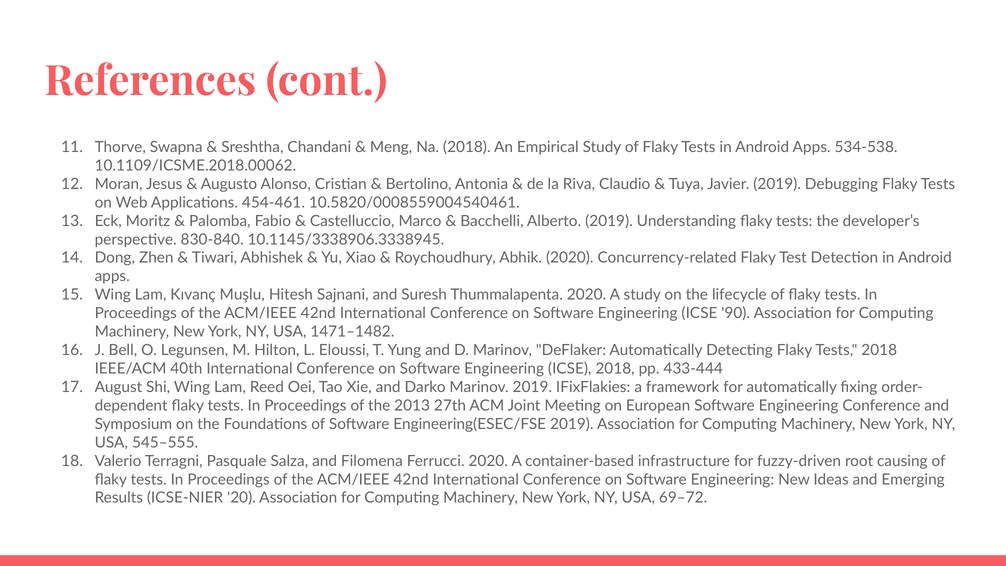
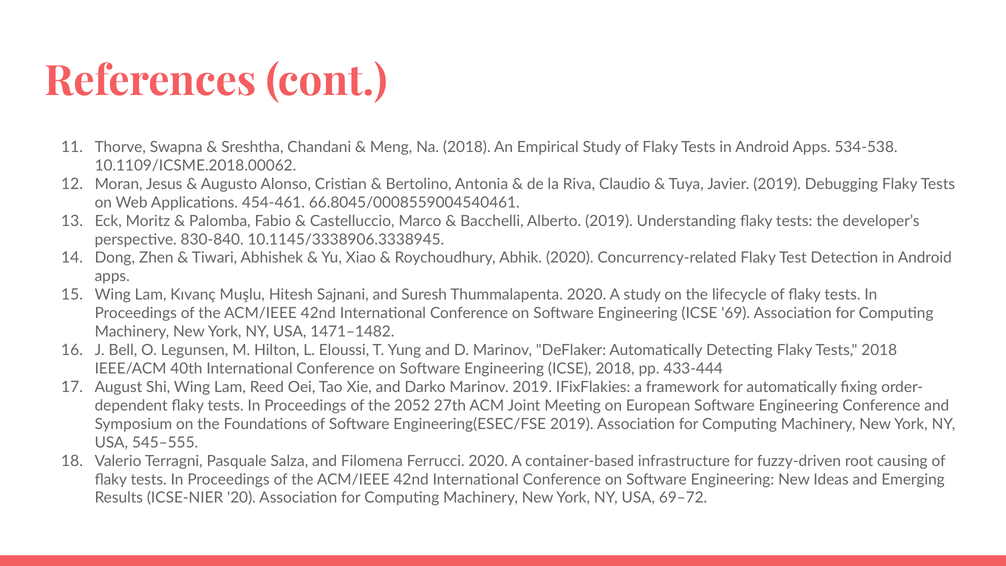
10.5820/0008559004540461: 10.5820/0008559004540461 -> 66.8045/0008559004540461 (414, 203)
90: 90 -> 69 (736, 313)
2013: 2013 -> 2052 (412, 406)
